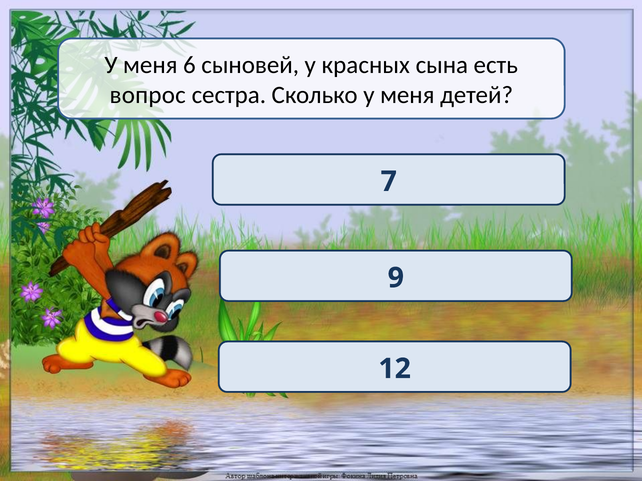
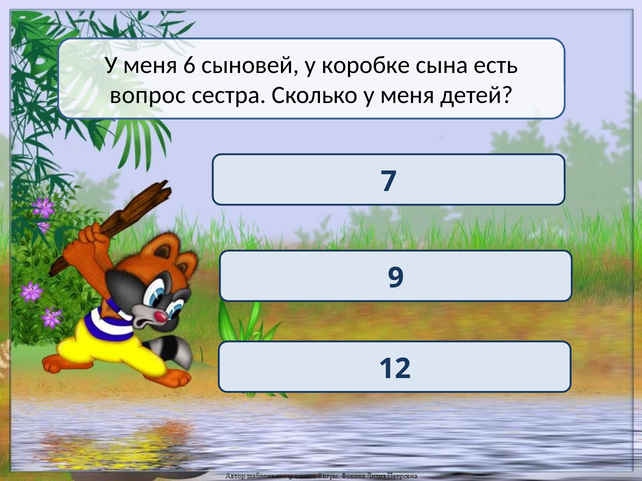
красных: красных -> коробке (366, 65)
